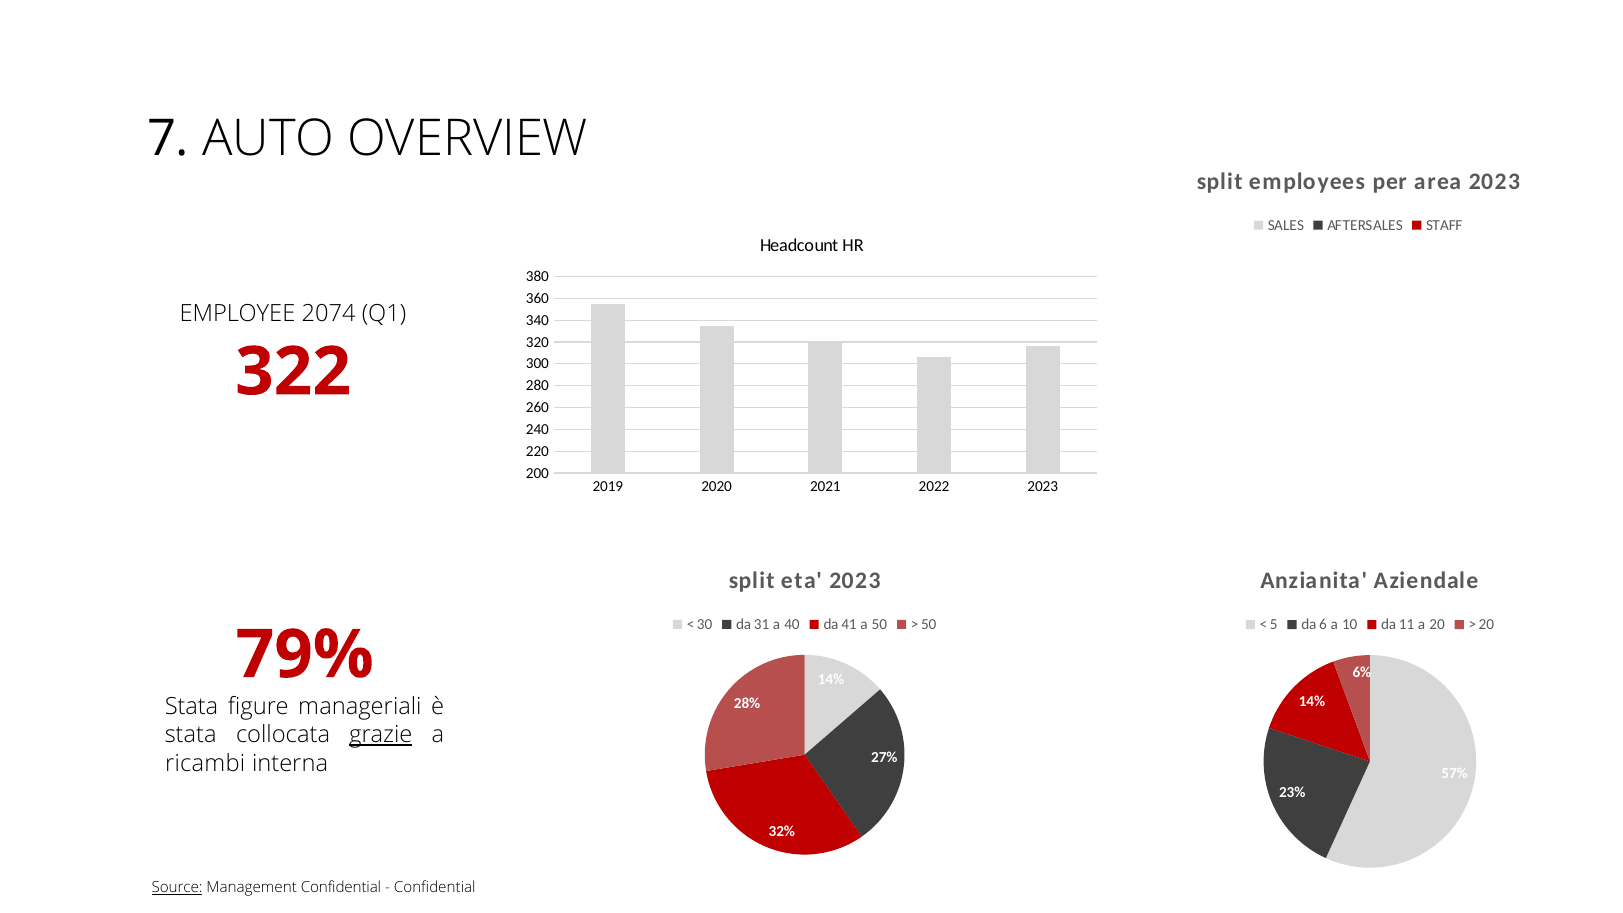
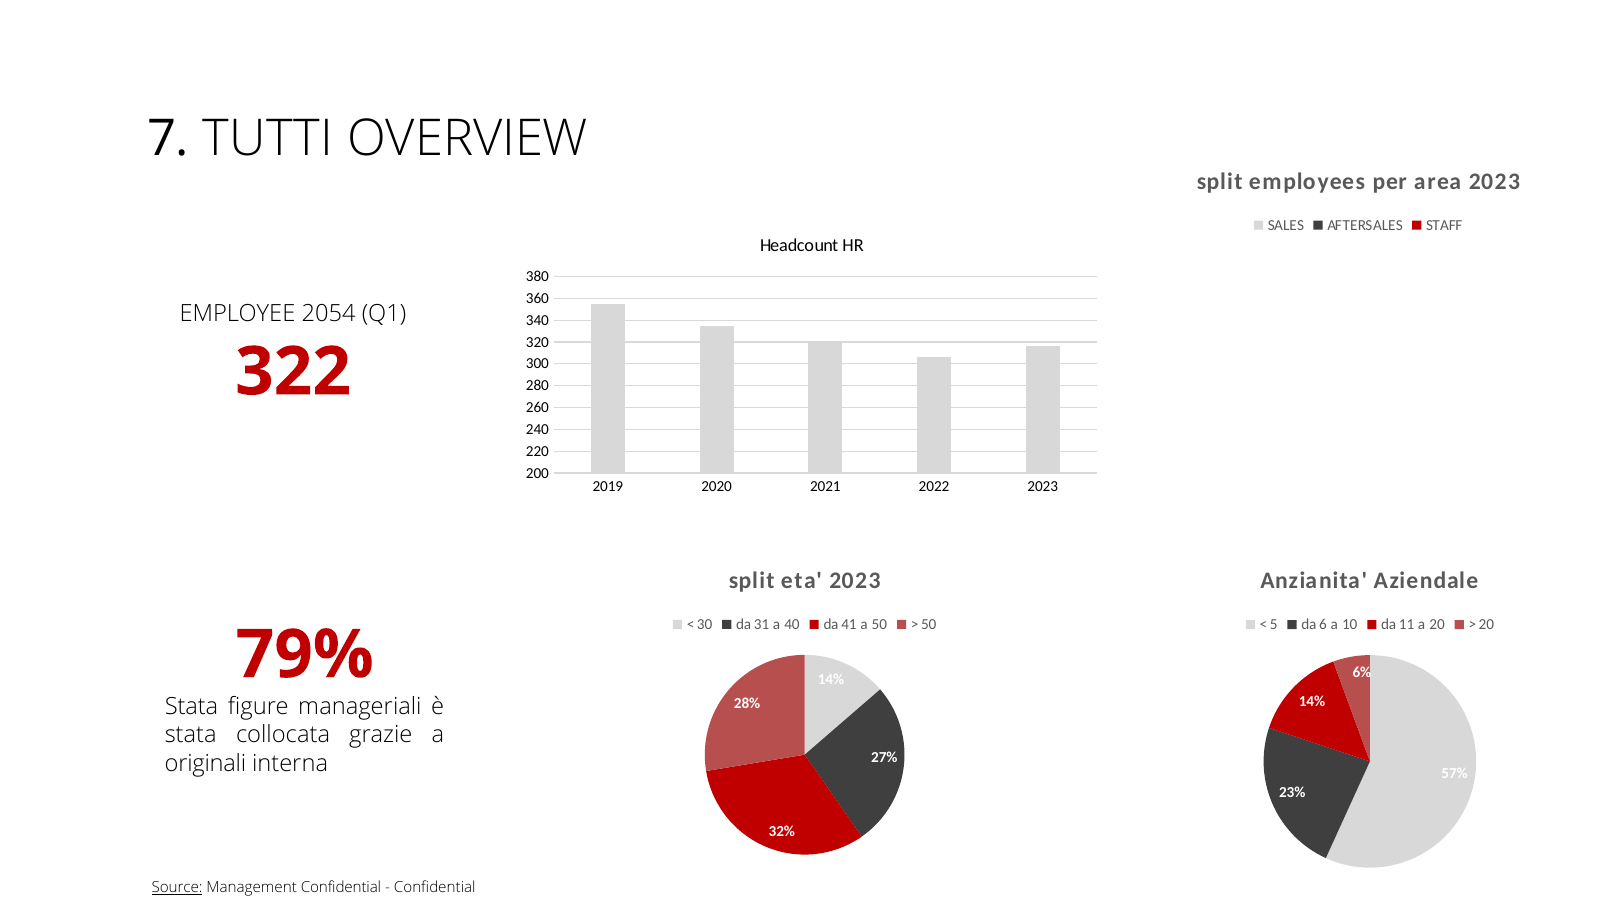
AUTO: AUTO -> TUTTI (268, 138)
2074: 2074 -> 2054 (329, 314)
grazie underline: present -> none (381, 735)
ricambi: ricambi -> originali (205, 763)
